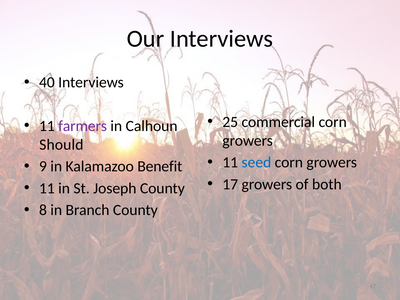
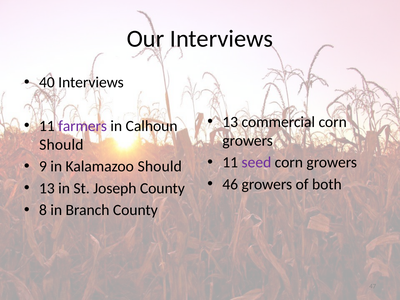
25: 25 -> 13 (230, 122)
seed colour: blue -> purple (256, 162)
Kalamazoo Benefit: Benefit -> Should (160, 166)
17: 17 -> 46 (230, 184)
11: 11 -> 13 (47, 188)
